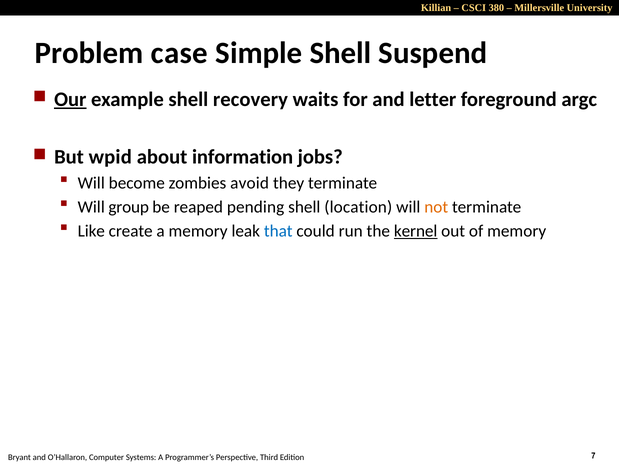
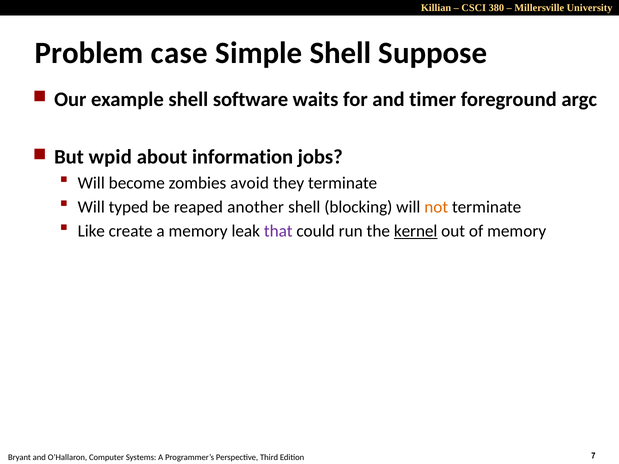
Suspend: Suspend -> Suppose (433, 53)
Our underline: present -> none (70, 99)
recovery: recovery -> software (251, 99)
letter: letter -> timer (433, 99)
group: group -> typed (129, 207)
pending: pending -> another (256, 207)
location: location -> blocking (358, 207)
that colour: blue -> purple (278, 231)
